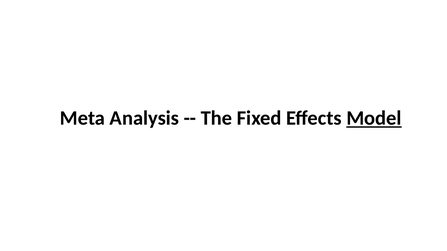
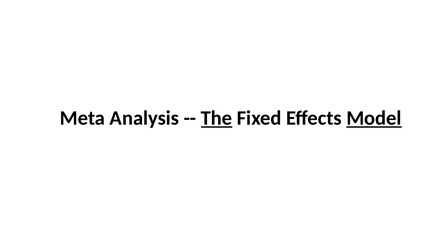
The underline: none -> present (217, 118)
